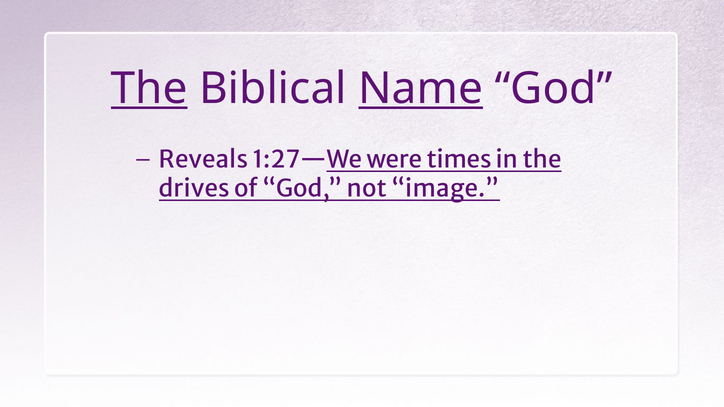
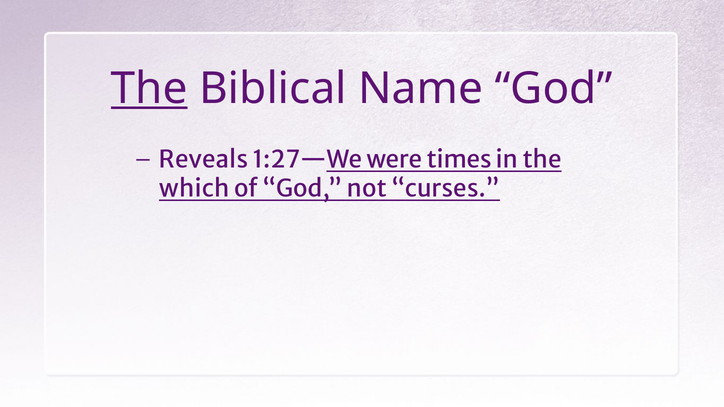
Name underline: present -> none (421, 89)
drives: drives -> which (194, 189)
image: image -> curses (445, 189)
